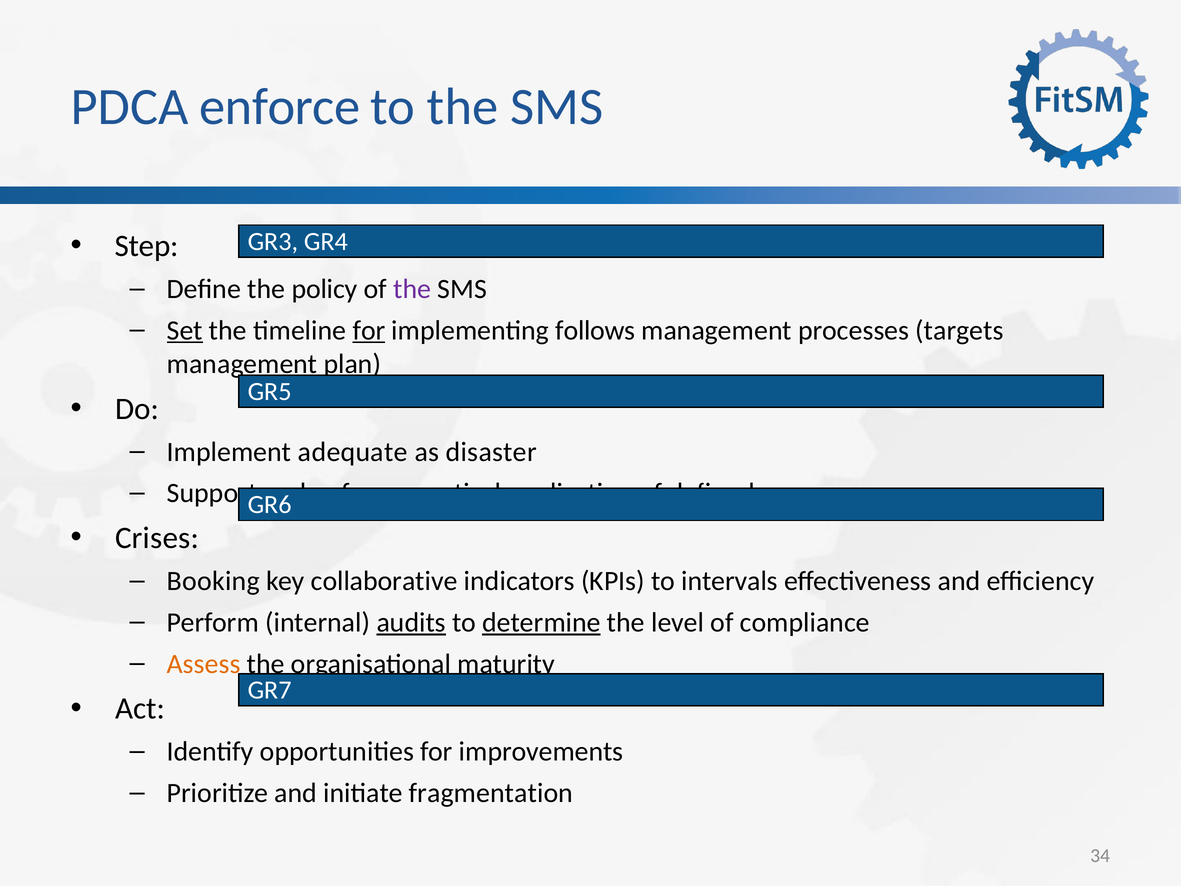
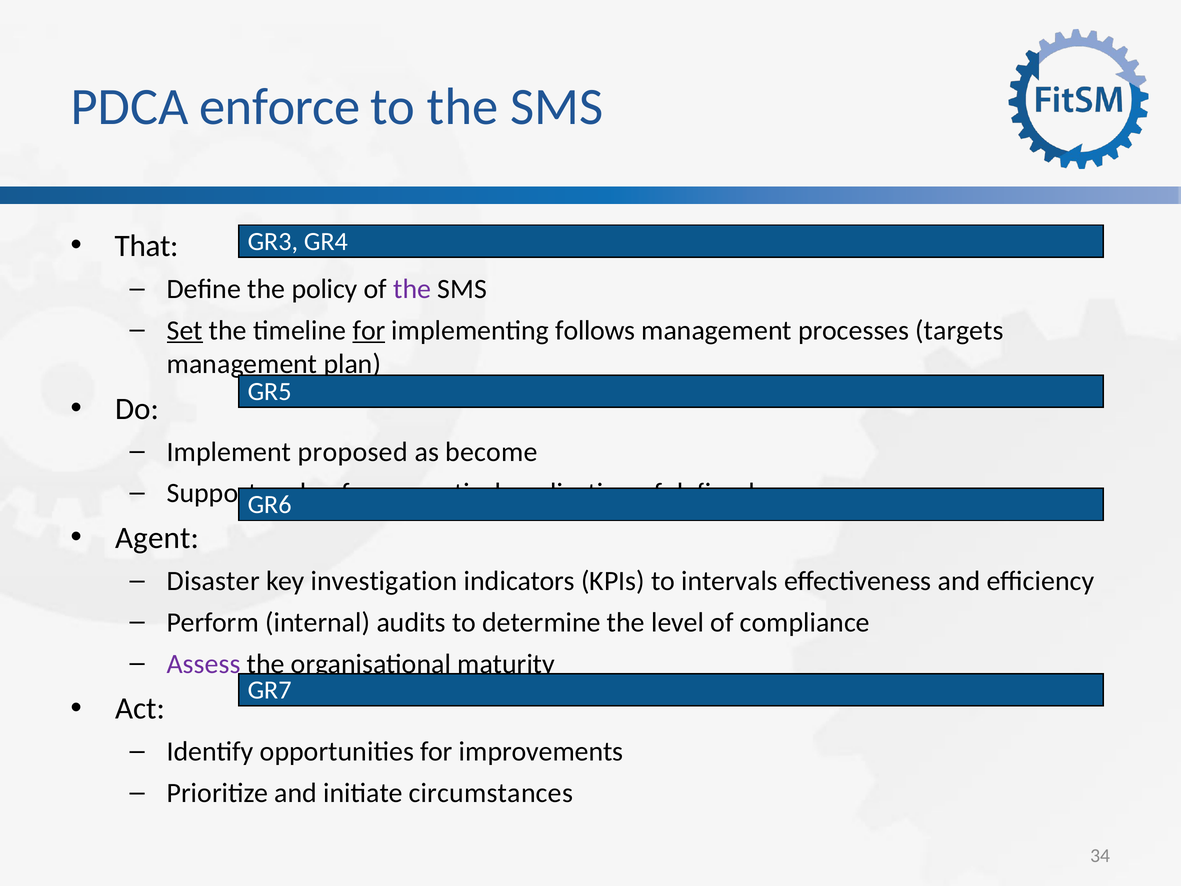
Step: Step -> That (147, 246)
adequate: adequate -> proposed (353, 452)
disaster: disaster -> become (491, 452)
Crises: Crises -> Agent (157, 538)
Booking: Booking -> Disaster (213, 581)
collaborative: collaborative -> investigation (384, 581)
audits underline: present -> none (411, 622)
determine underline: present -> none (541, 622)
Assess colour: orange -> purple (204, 664)
fragmentation: fragmentation -> circumstances (491, 793)
